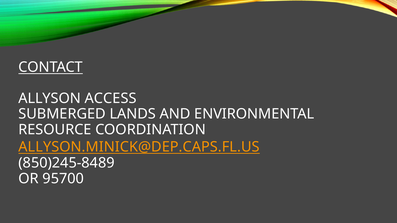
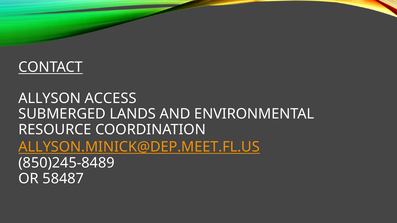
ALLYSON.MINICK@DEP.CAPS.FL.US: ALLYSON.MINICK@DEP.CAPS.FL.US -> ALLYSON.MINICK@DEP.MEET.FL.US (139, 147)
95700: 95700 -> 58487 (63, 179)
